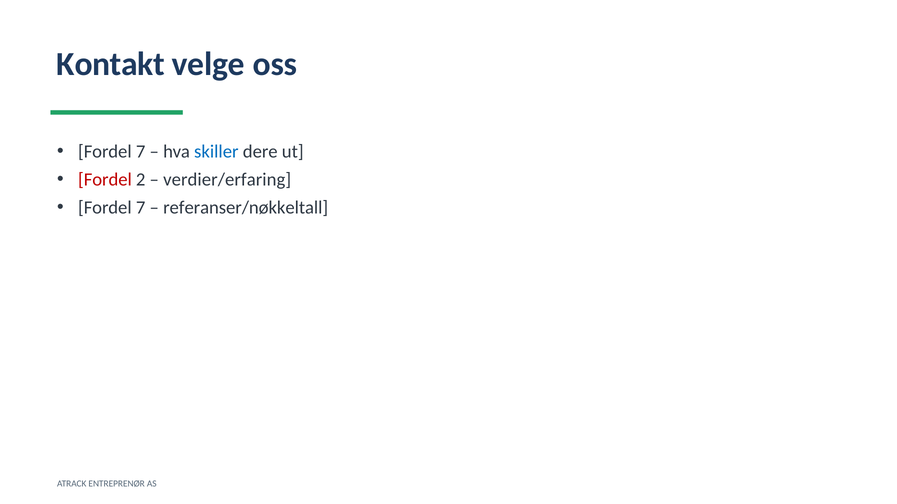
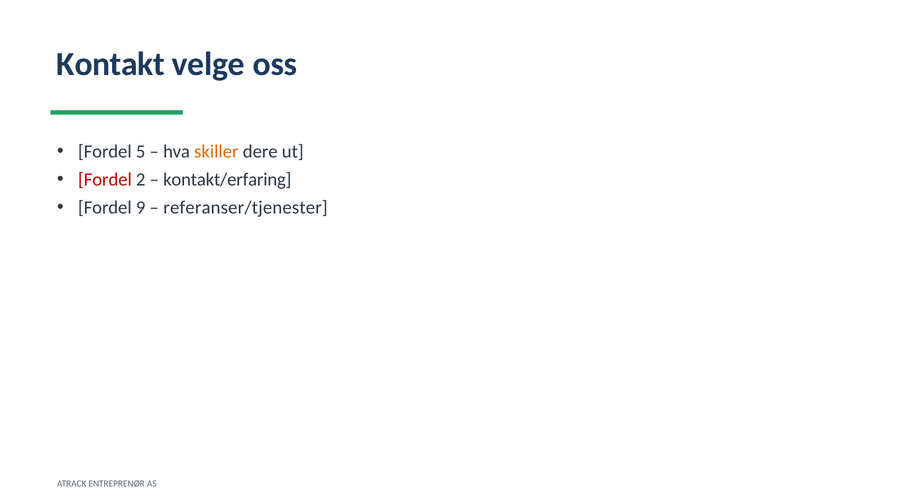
7: 7 -> 5 (141, 152)
skiller colour: blue -> orange (216, 152)
verdier/erfaring: verdier/erfaring -> kontakt/erfaring (227, 180)
7: 7 -> 9 (141, 208)
referanser/nøkkeltall: referanser/nøkkeltall -> referanser/tjenester (246, 208)
